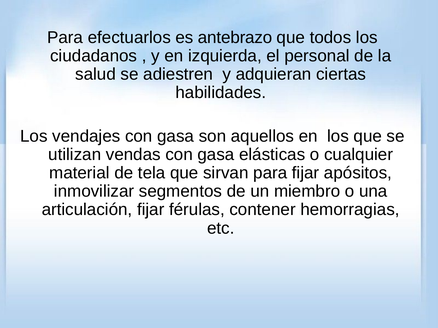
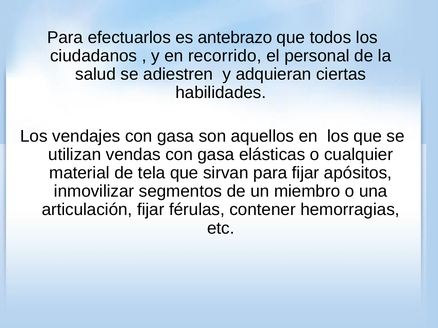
izquierda: izquierda -> recorrido (225, 56)
